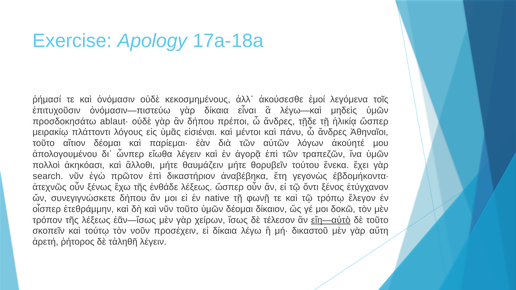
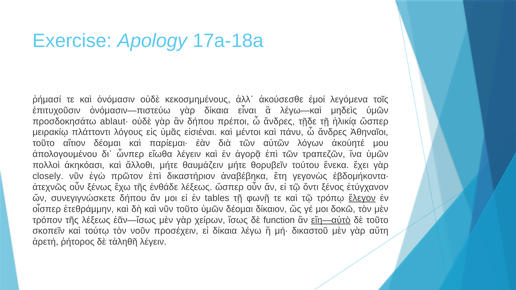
search: search -> closely (48, 176)
native: native -> tables (217, 198)
ἔλεγον underline: none -> present (362, 198)
τέλεσον: τέλεσον -> function (279, 220)
